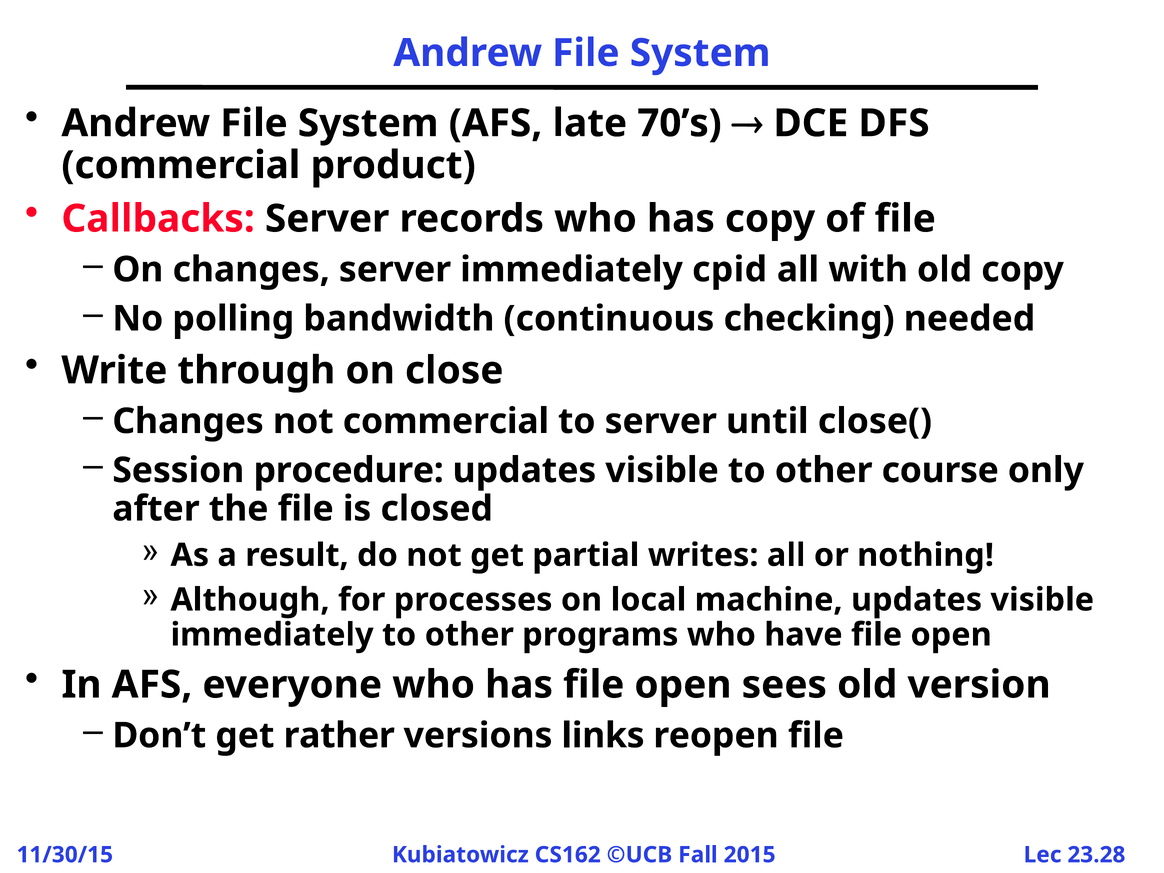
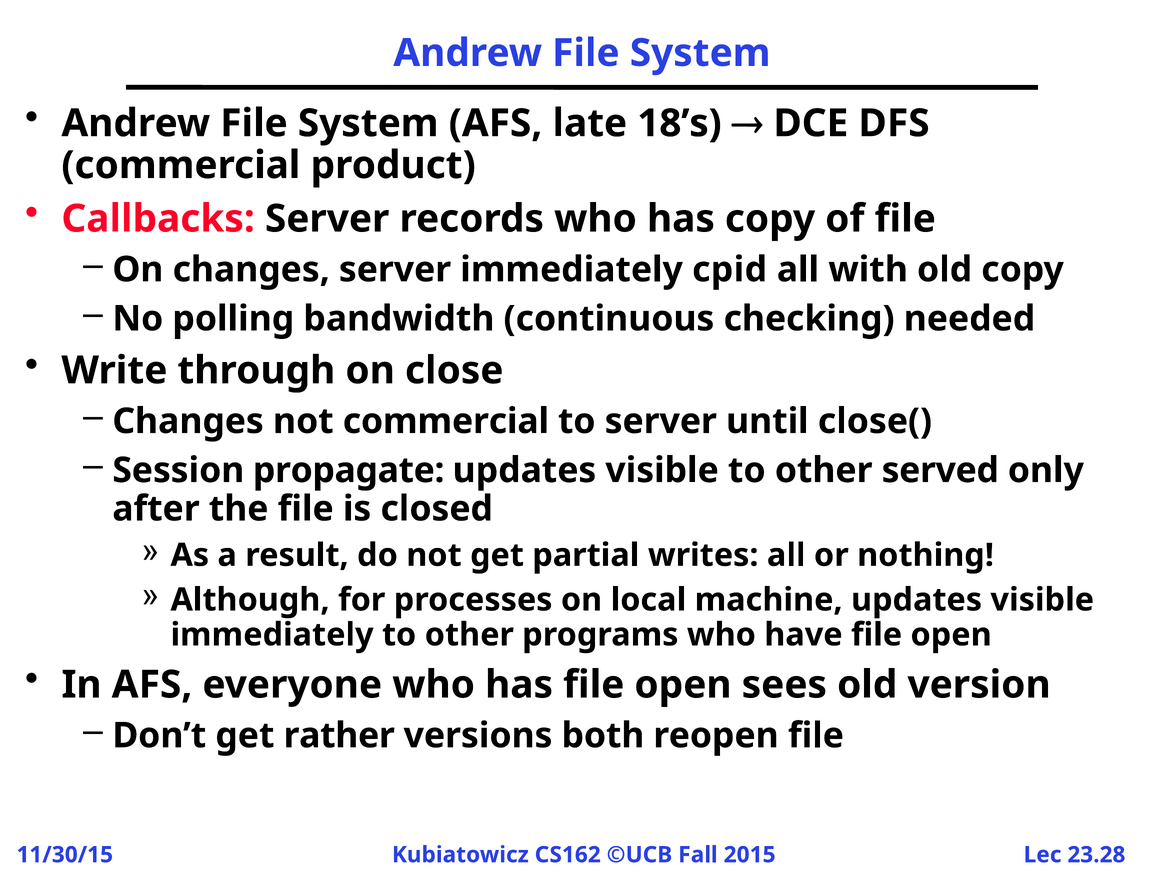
70’s: 70’s -> 18’s (679, 123)
procedure: procedure -> propagate (349, 470)
course: course -> served (940, 470)
links: links -> both (603, 736)
